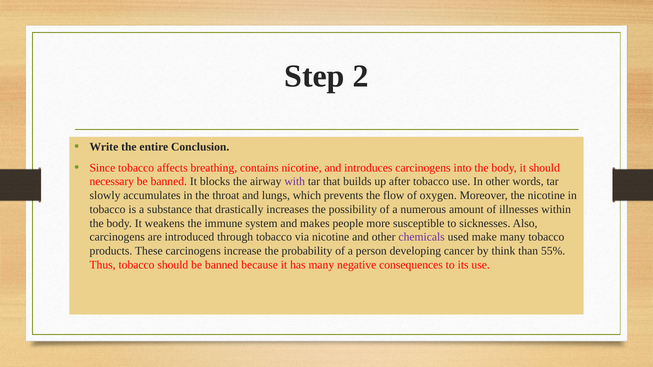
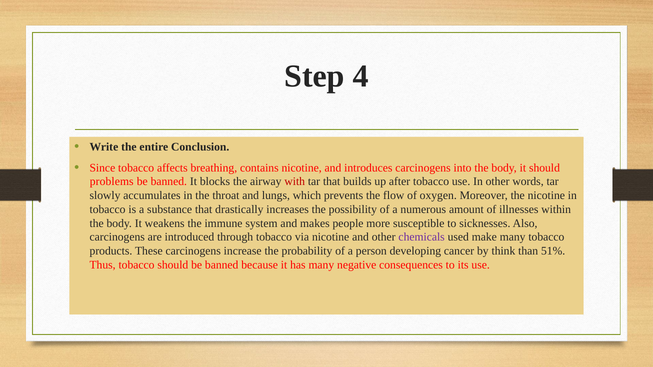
2: 2 -> 4 (361, 76)
necessary: necessary -> problems (112, 182)
with colour: purple -> red (295, 182)
55%: 55% -> 51% (553, 251)
